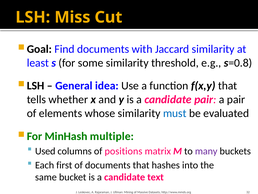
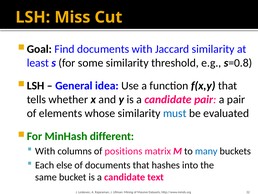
multiple: multiple -> different (112, 136)
Used: Used -> With (45, 151)
many colour: purple -> blue (206, 151)
first: first -> else (64, 165)
